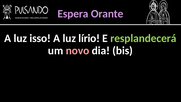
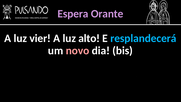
isso: isso -> vier (40, 38)
lírio: lírio -> alto (89, 38)
resplandecerá colour: light green -> light blue (143, 38)
